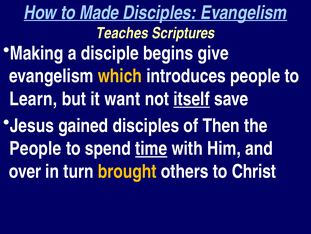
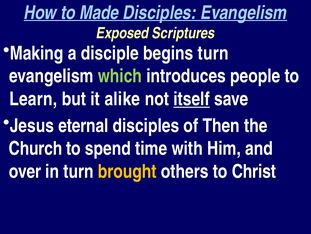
Teaches: Teaches -> Exposed (122, 33)
begins give: give -> turn (213, 53)
which colour: yellow -> light green (120, 76)
want: want -> alike (122, 99)
gained: gained -> eternal (83, 125)
People: People -> Church (36, 148)
time underline: present -> none (151, 148)
